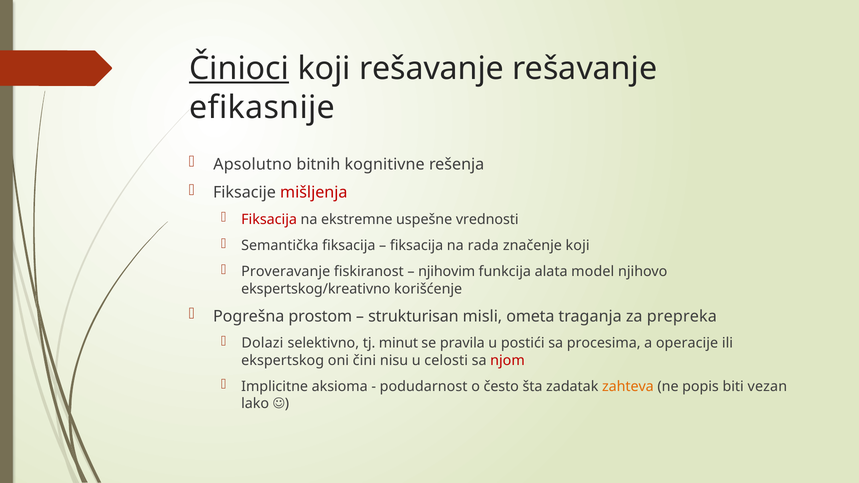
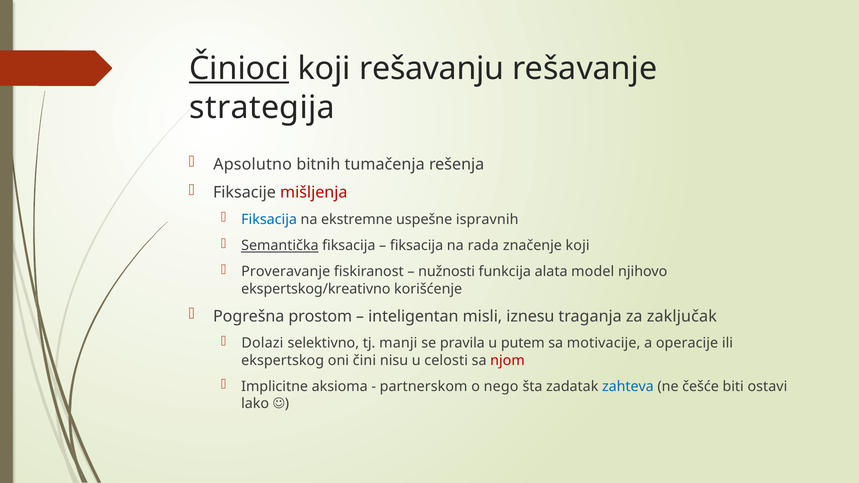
koji rešavanje: rešavanje -> rešavanju (432, 69)
efikasnije: efikasnije -> strategija (262, 107)
kognitivne: kognitivne -> tumačenja (385, 164)
Fiksacija colour: red -> blue (269, 220)
vrednosti: vrednosti -> ispravnih (487, 220)
Semantička underline: none -> present (280, 246)
njihovim: njihovim -> nužnosti (447, 272)
strukturisan: strukturisan -> inteligentan (413, 316)
ometa: ometa -> iznesu (530, 316)
prepreka: prepreka -> zaključak (682, 316)
minut: minut -> manji (398, 343)
postići: postići -> putem (523, 343)
procesima: procesima -> motivacije (604, 343)
podudarnost: podudarnost -> partnerskom (424, 387)
često: često -> nego (501, 387)
zahteva colour: orange -> blue (628, 387)
popis: popis -> češće (701, 387)
vezan: vezan -> ostavi (767, 387)
